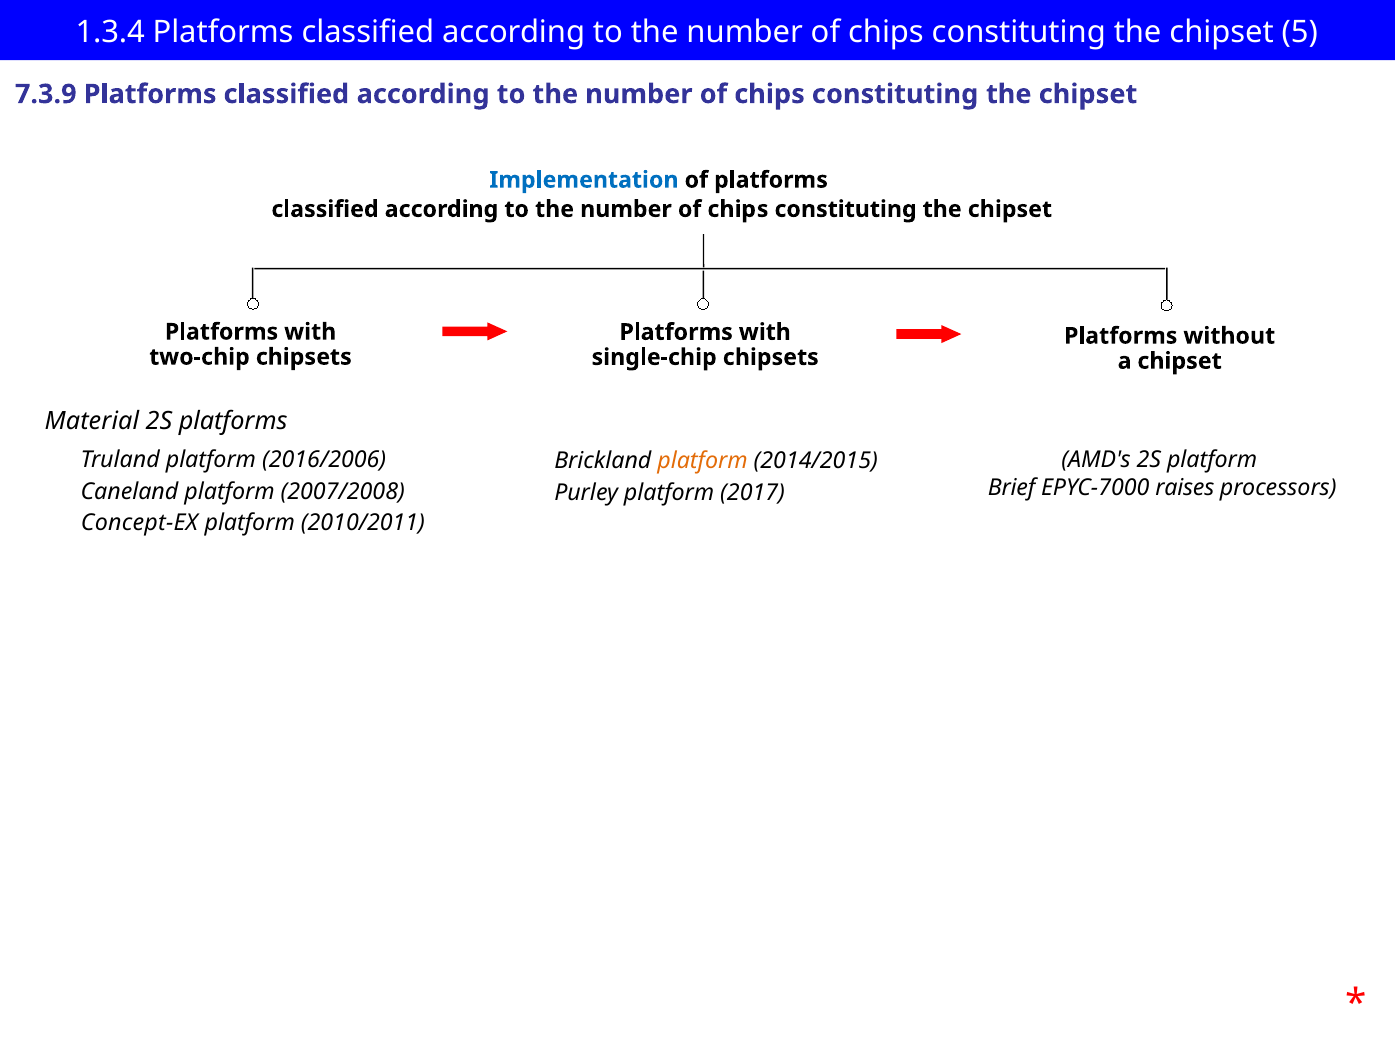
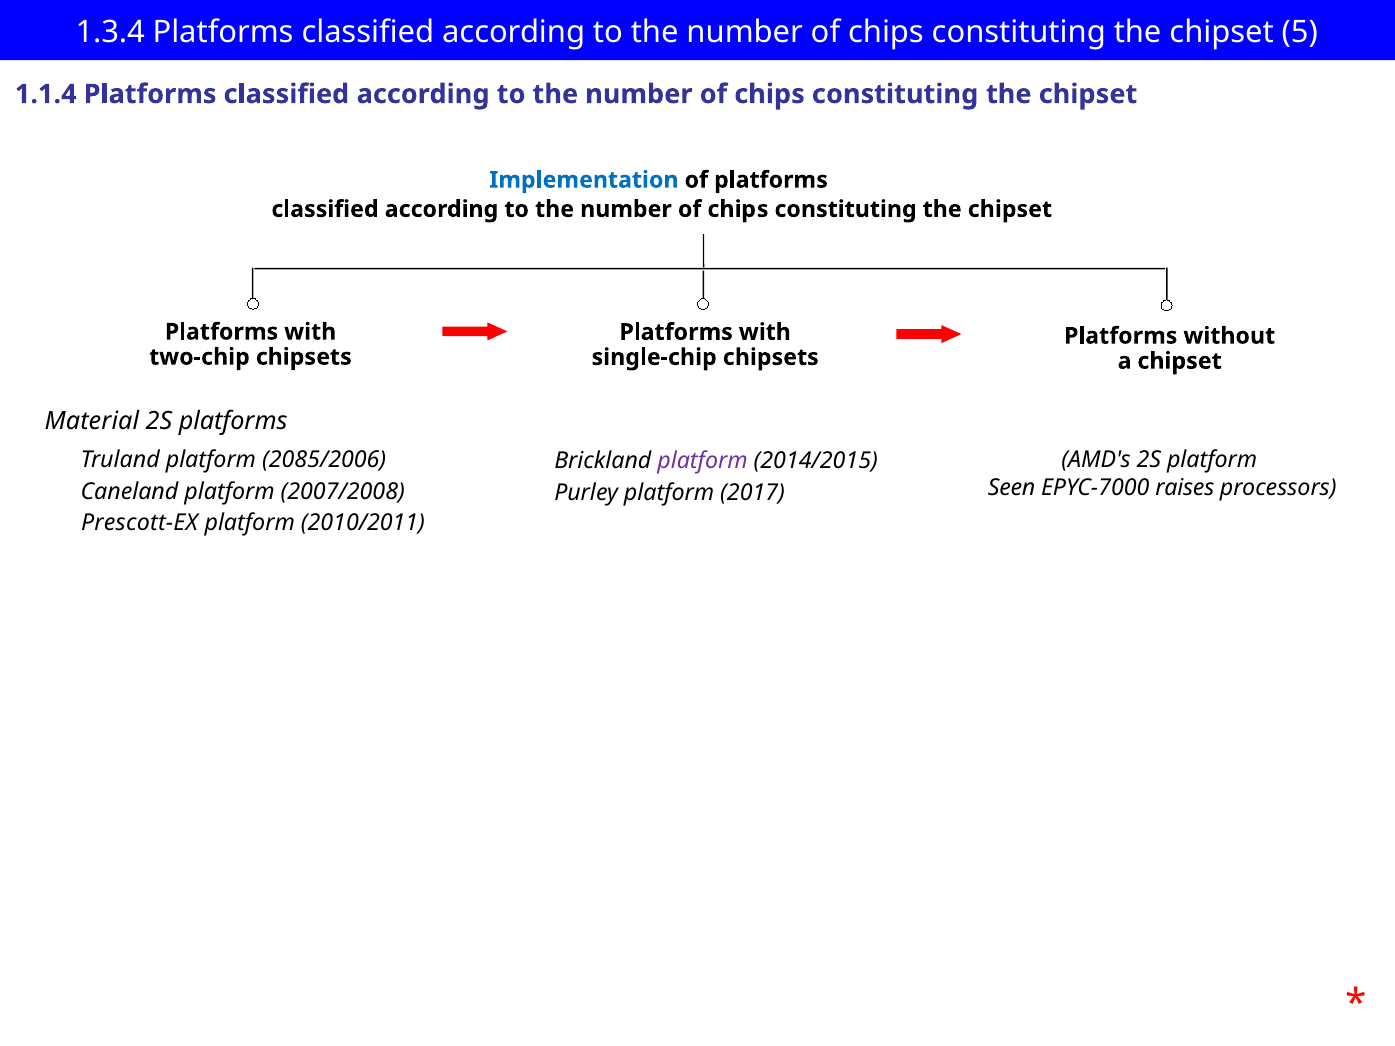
7.3.9: 7.3.9 -> 1.1.4 (46, 94)
2016/2006: 2016/2006 -> 2085/2006 (324, 460)
platform colour: orange -> purple (703, 461)
Brief: Brief -> Seen (1012, 488)
Concept-EX: Concept-EX -> Prescott-EX (139, 523)
